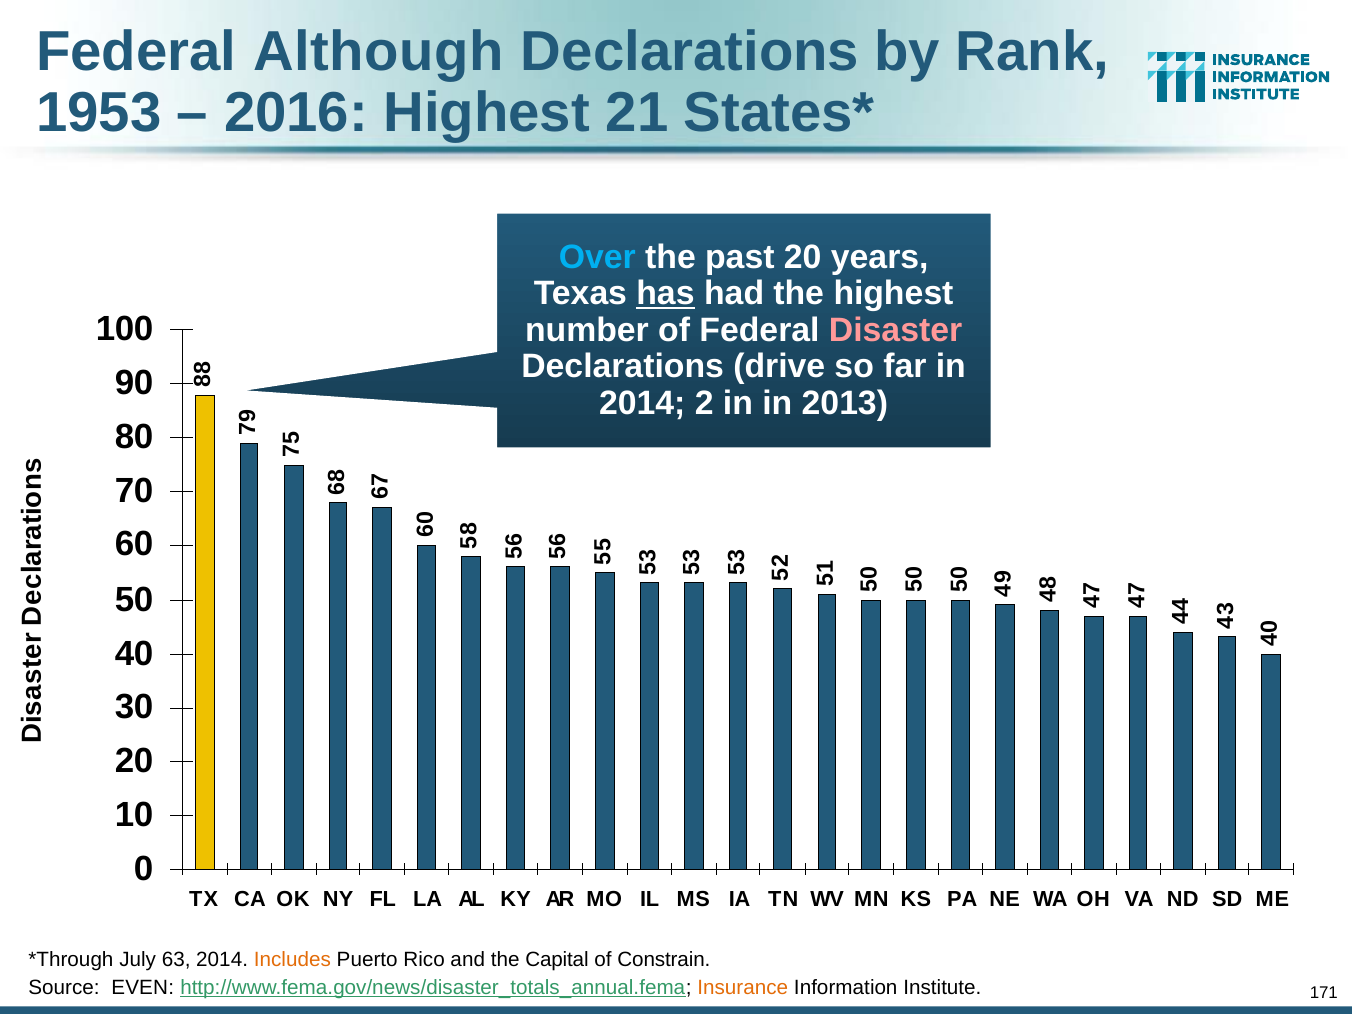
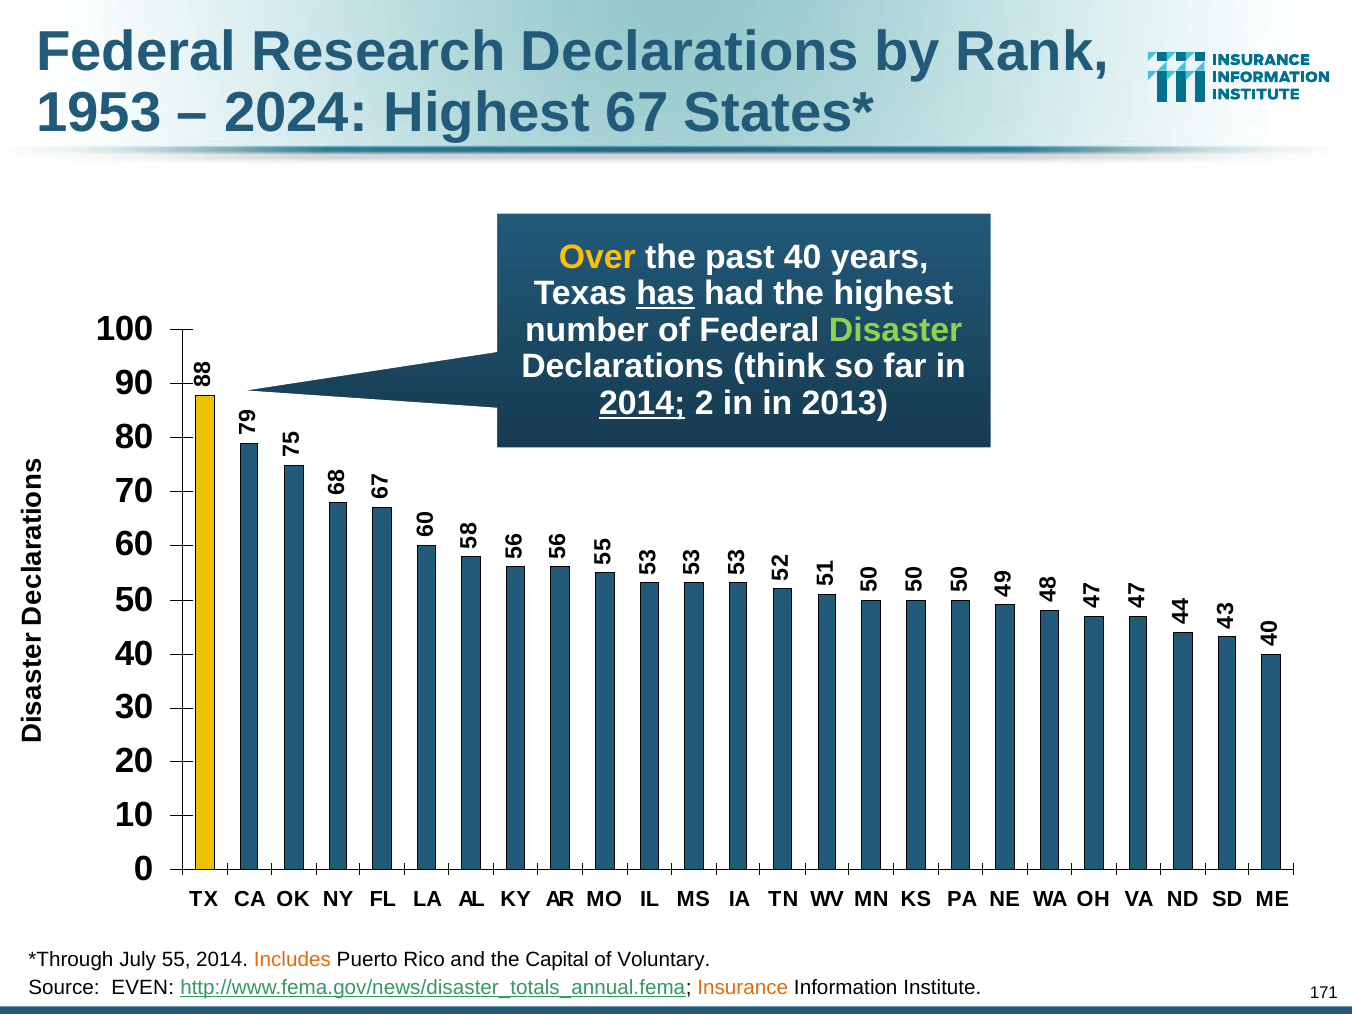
Although: Although -> Research (379, 52)
2016: 2016 -> 2024 (296, 113)
21: 21 -> 67 (637, 113)
Over colour: light blue -> yellow (597, 257)
past 20: 20 -> 40 (803, 257)
Disaster colour: pink -> light green (896, 330)
drive: drive -> think (779, 367)
2014 underline: none -> present (642, 403)
63: 63 -> 55 (176, 960)
Constrain: Constrain -> Voluntary (664, 960)
